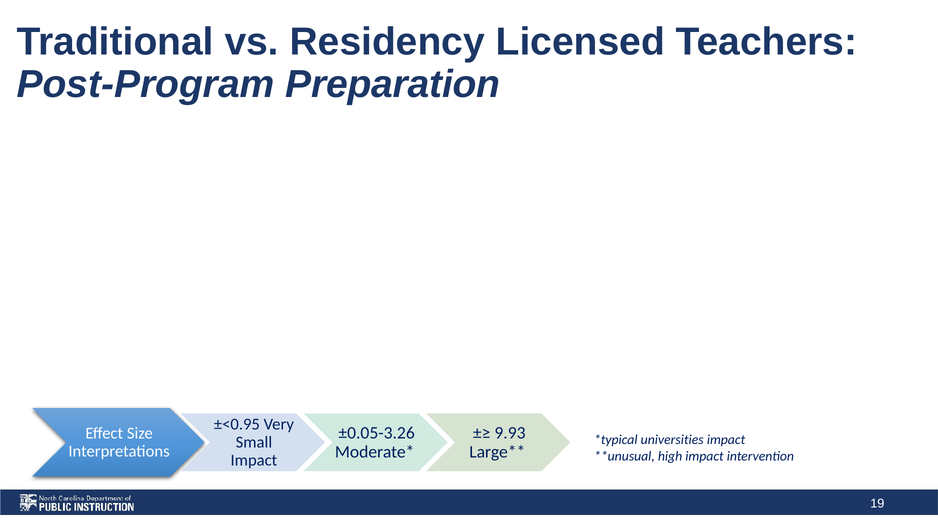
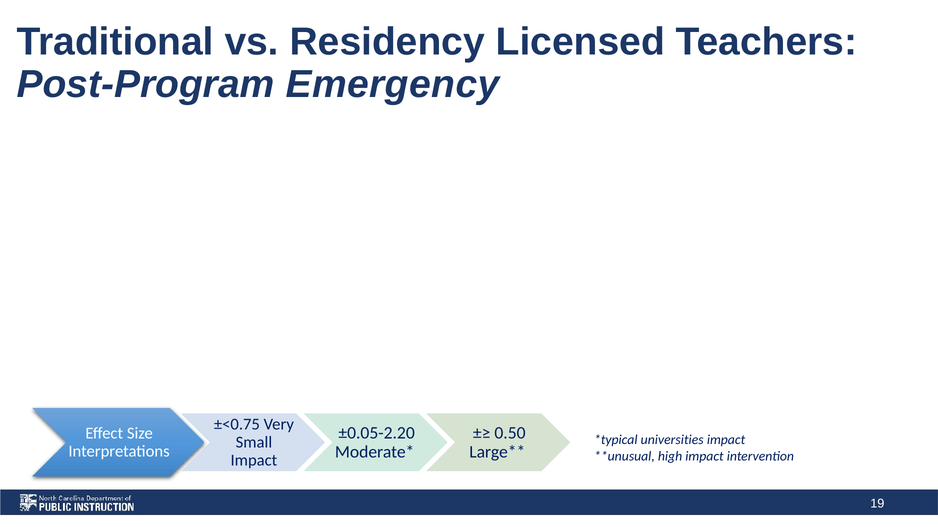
Preparation: Preparation -> Emergency (393, 84)
±<0.95: ±<0.95 -> ±<0.75 (237, 425)
±0.05-3.26: ±0.05-3.26 -> ±0.05-2.20 (377, 433)
9.93: 9.93 -> 0.50 (510, 433)
